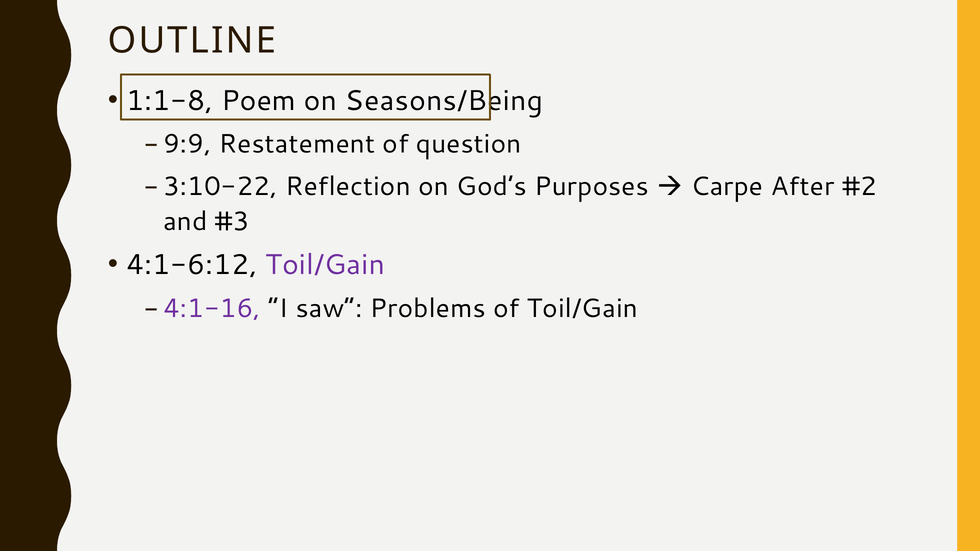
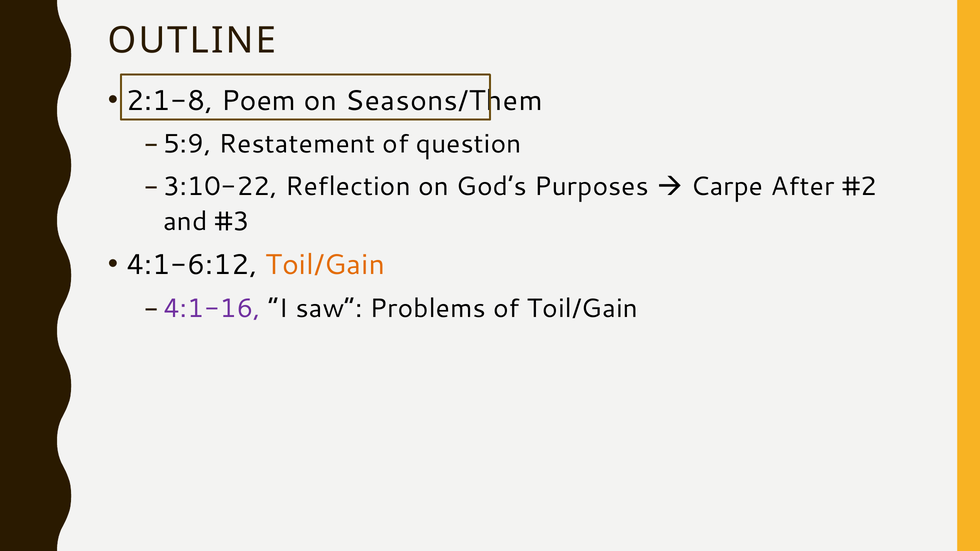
1:1-8: 1:1-8 -> 2:1-8 (170, 101)
Seasons/Being: Seasons/Being -> Seasons/Them (444, 101)
9:9: 9:9 -> 5:9 (187, 144)
Toil/Gain colour: purple -> orange (325, 265)
